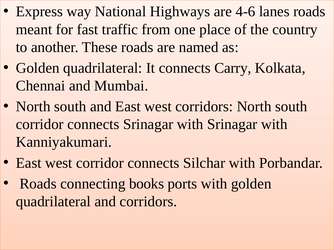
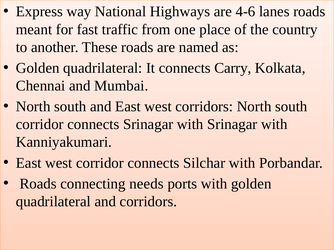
books: books -> needs (146, 184)
